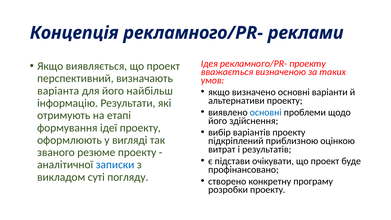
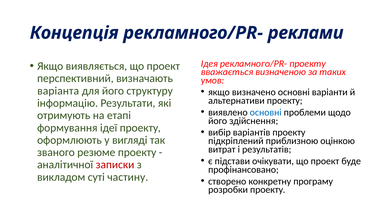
найбільш: найбільш -> структуру (150, 91)
записки colour: blue -> red (115, 165)
погляду: погляду -> частину (128, 177)
